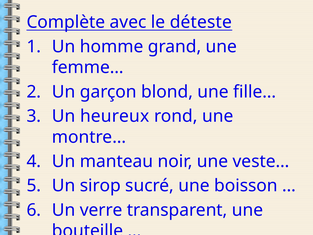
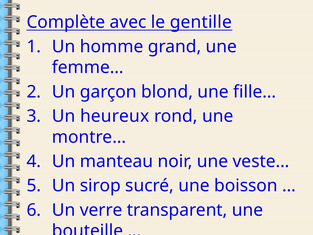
déteste: déteste -> gentille (201, 22)
